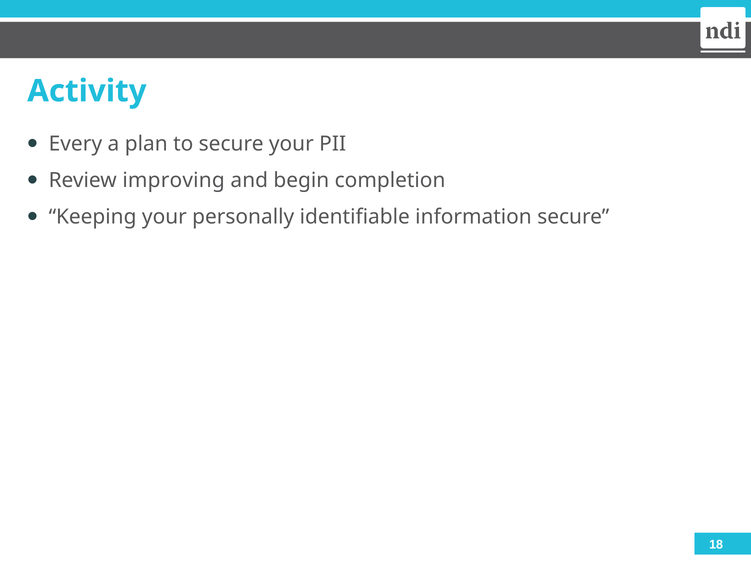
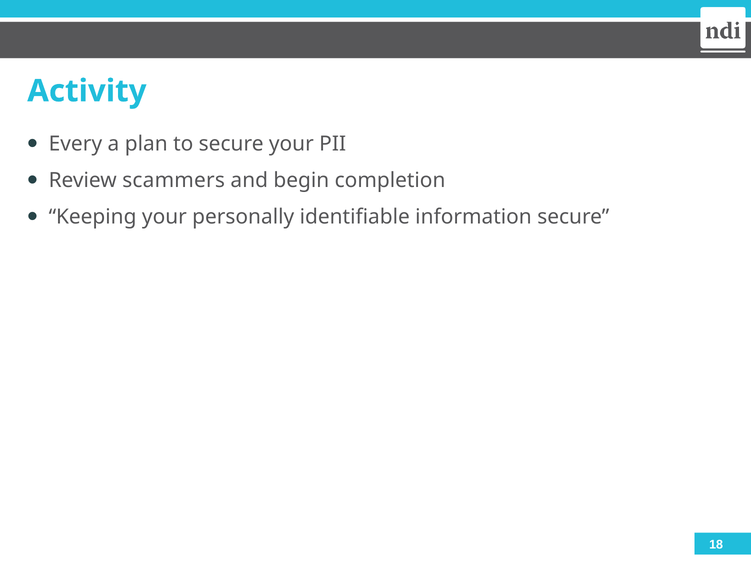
improving: improving -> scammers (174, 181)
